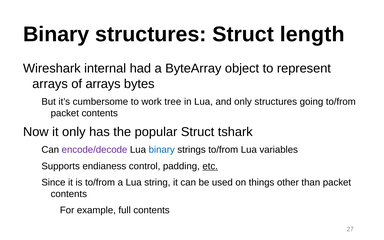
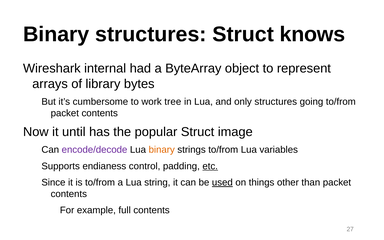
length: length -> knows (312, 34)
of arrays: arrays -> library (103, 84)
it only: only -> until (74, 132)
tshark: tshark -> image (235, 132)
binary colour: blue -> orange (162, 150)
used underline: none -> present (222, 182)
